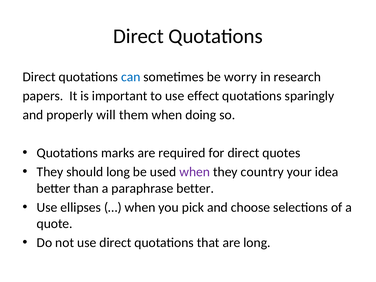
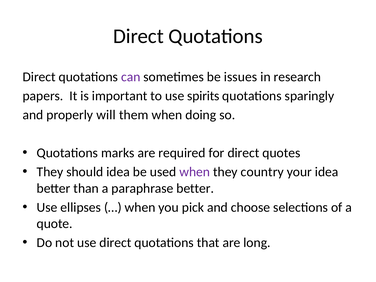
can colour: blue -> purple (131, 77)
worry: worry -> issues (241, 77)
effect: effect -> spirits (203, 96)
should long: long -> idea (118, 172)
